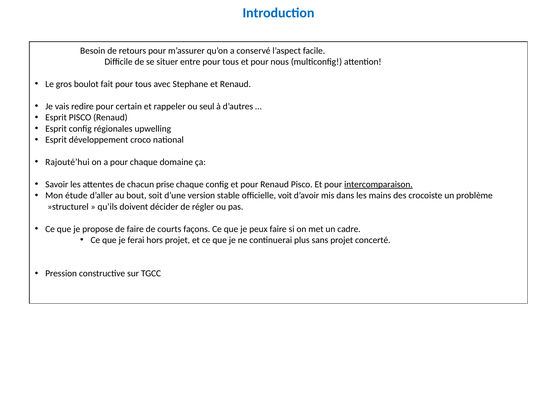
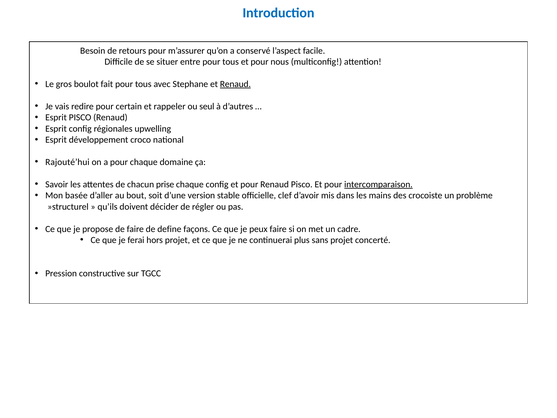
Renaud underline: none -> present (235, 84)
étude: étude -> basée (76, 195)
voit: voit -> clef (285, 195)
courts: courts -> define (169, 229)
